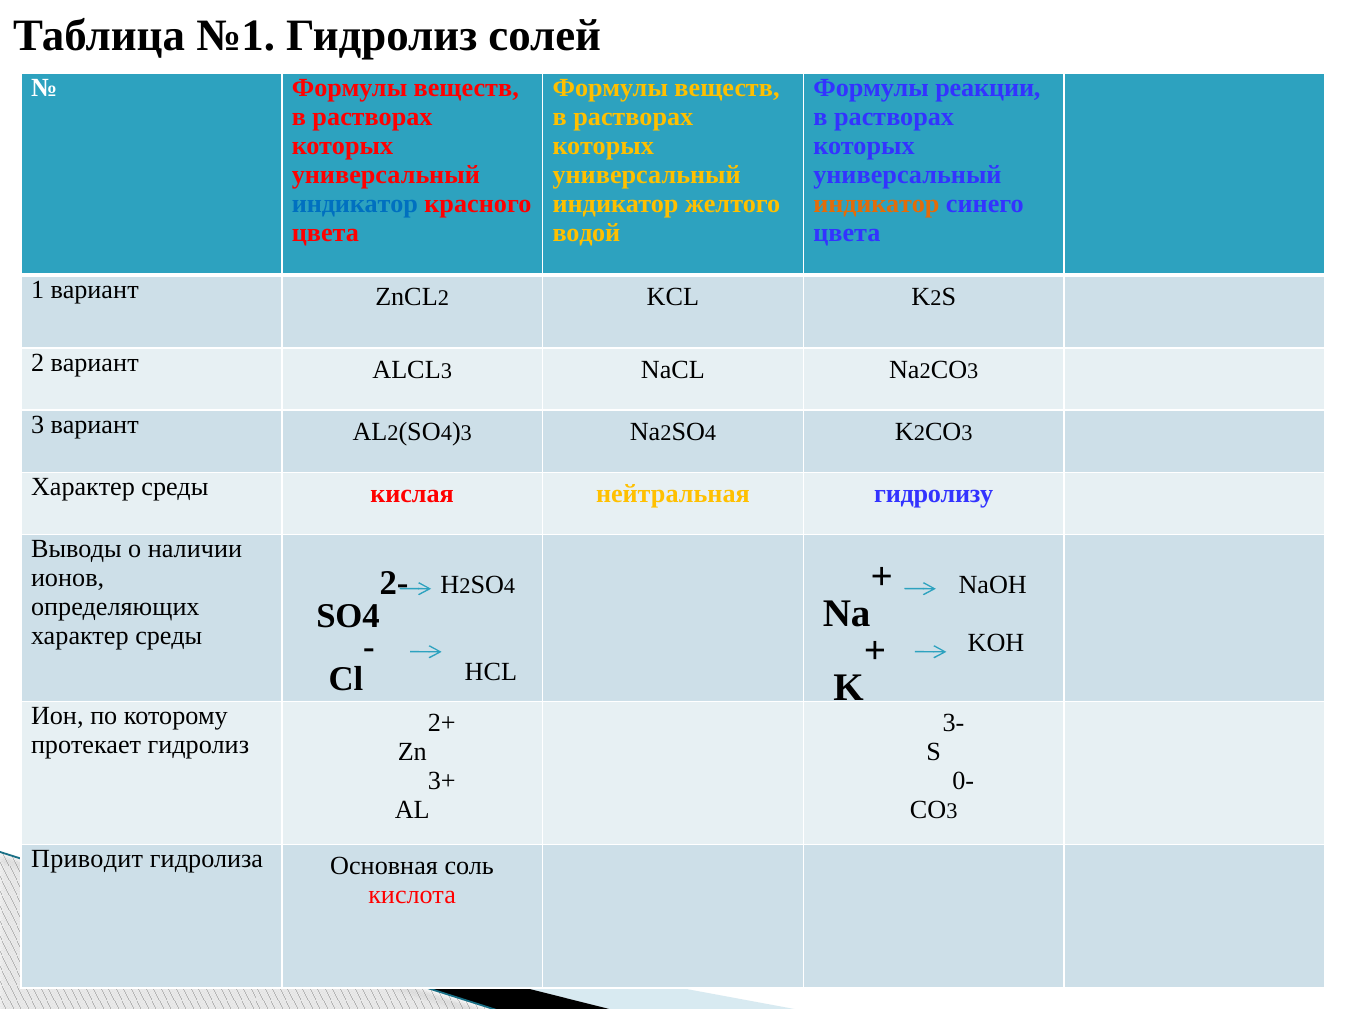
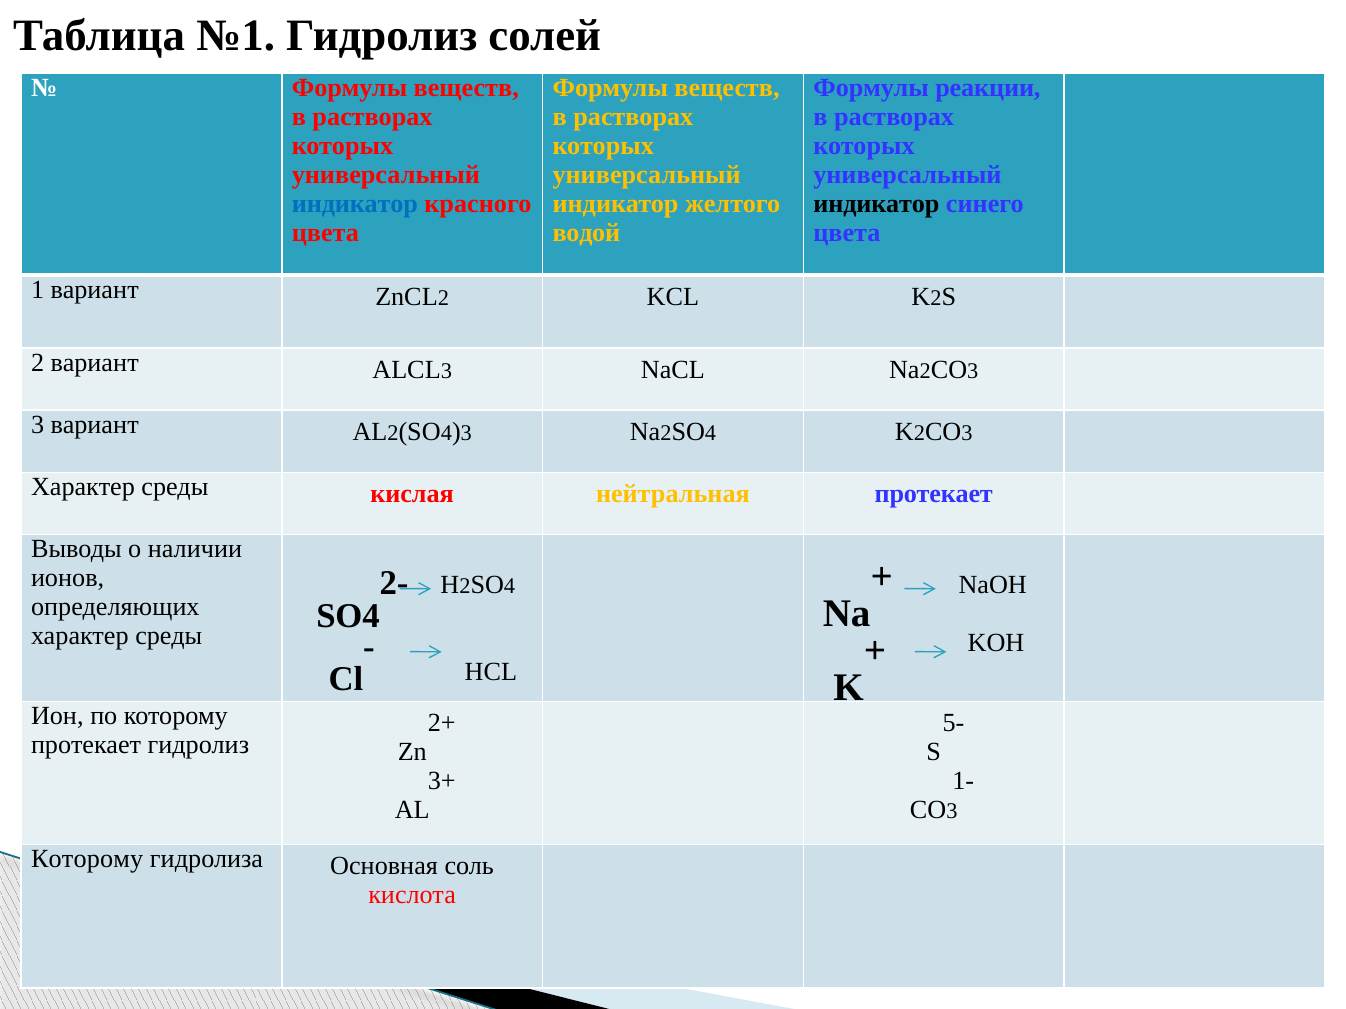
индикатор colour: orange -> black (876, 204)
нейтральная гидролизу: гидролизу -> протекает (934, 494)
3-: 3- -> 5- (953, 723)
0-: 0- -> 1- (963, 781)
Приводит: Приводит -> Которому (87, 860)
